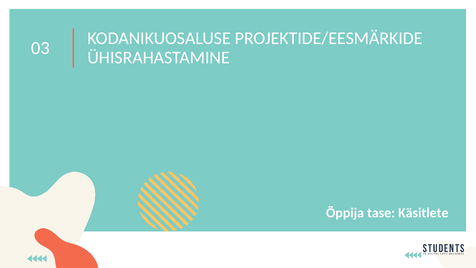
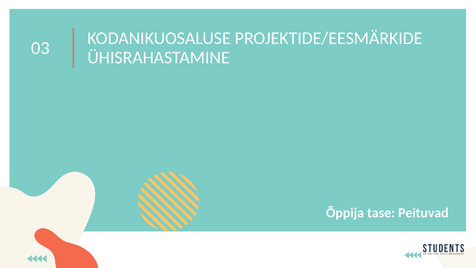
Käsitlete: Käsitlete -> Peituvad (423, 213)
